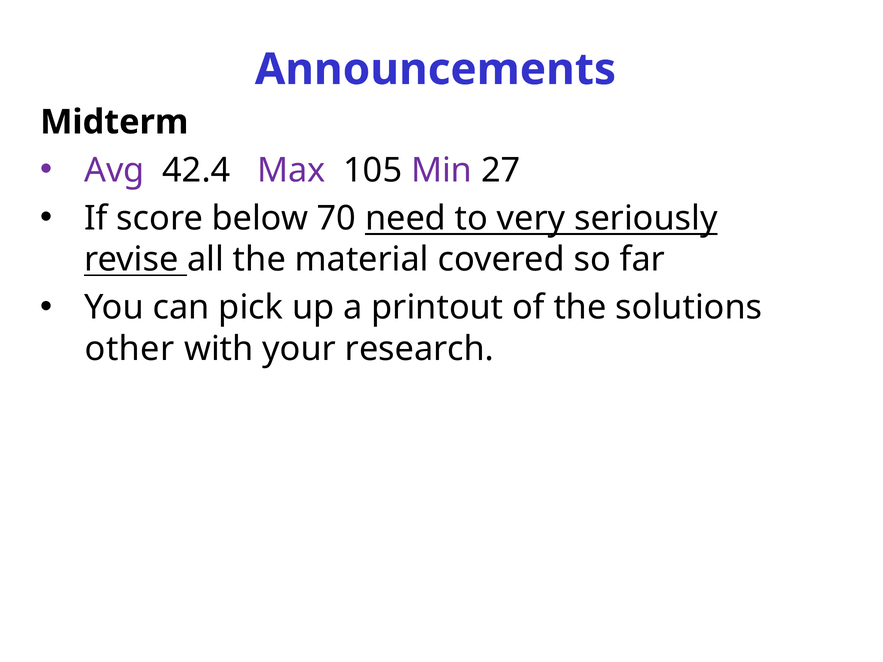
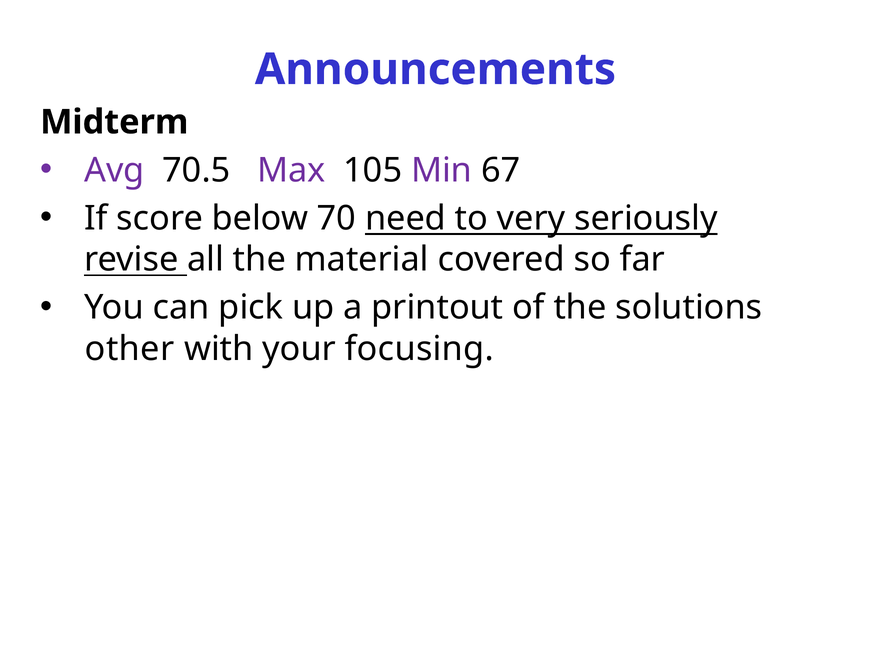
42.4: 42.4 -> 70.5 (196, 170)
27: 27 -> 67 (501, 170)
research: research -> focusing (419, 349)
